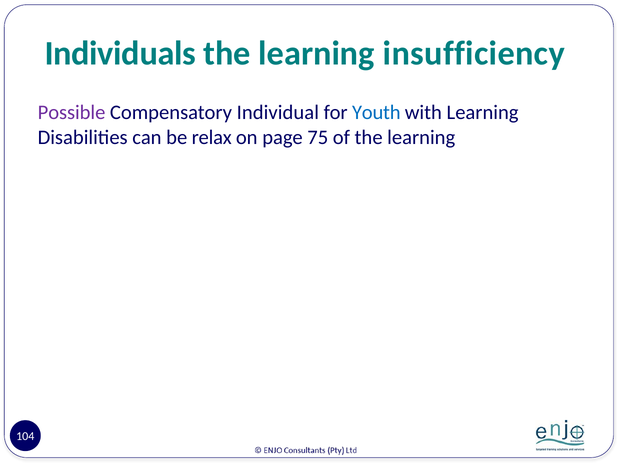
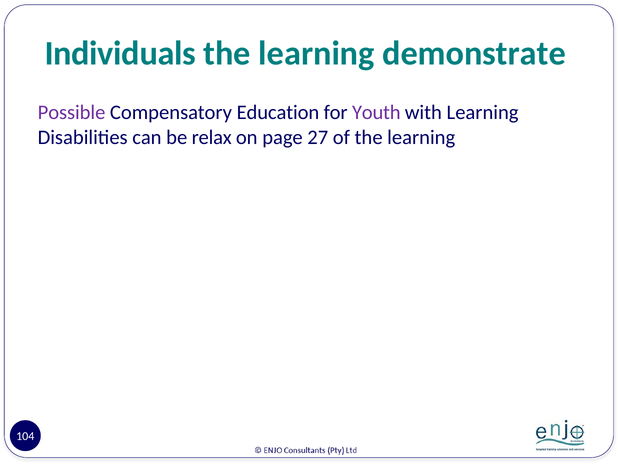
insufficiency: insufficiency -> demonstrate (474, 53)
Individual: Individual -> Education (278, 112)
Youth colour: blue -> purple (376, 112)
75: 75 -> 27 (318, 137)
